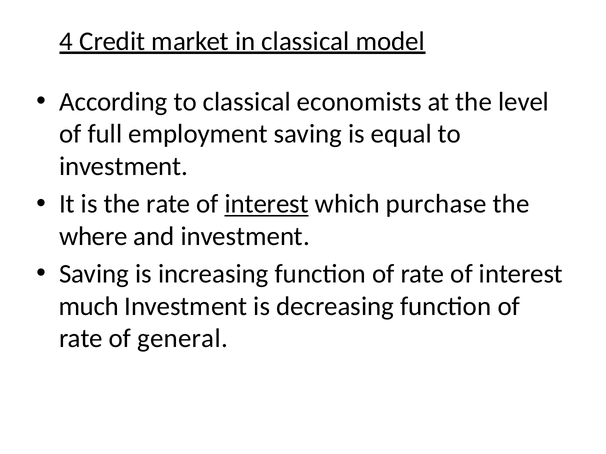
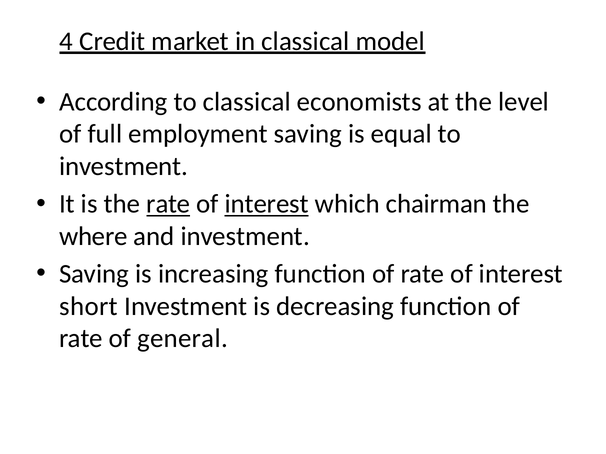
rate underline: none -> present (168, 204)
purchase: purchase -> chairman (437, 204)
much: much -> short (89, 307)
